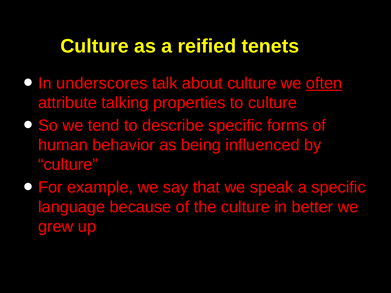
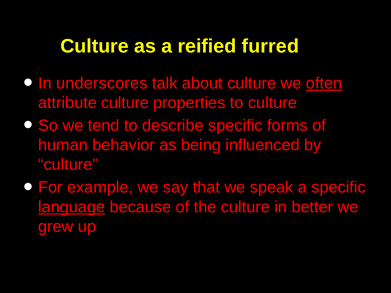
tenets: tenets -> furred (270, 46)
attribute talking: talking -> culture (125, 103)
language underline: none -> present (72, 207)
